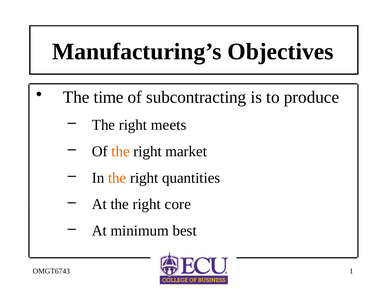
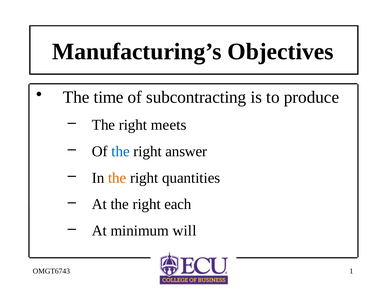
the colour: orange -> blue (121, 151)
market: market -> answer (186, 151)
core: core -> each (178, 204)
best: best -> will (185, 230)
